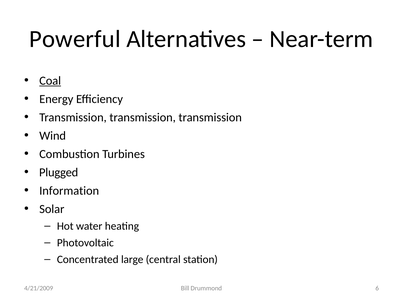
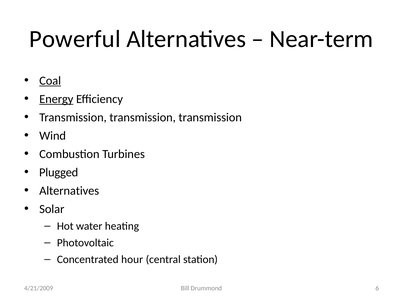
Energy underline: none -> present (56, 99)
Information: Information -> Alternatives (69, 191)
large: large -> hour (132, 260)
